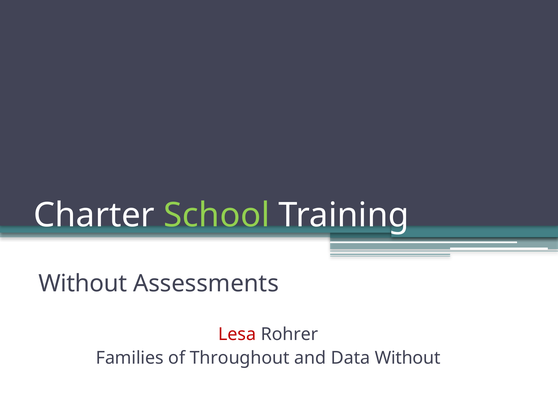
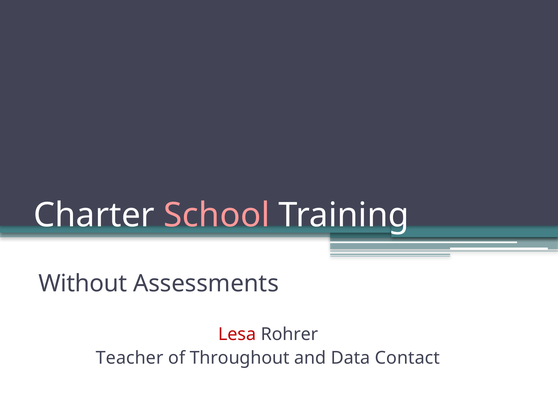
School colour: light green -> pink (217, 215)
Families: Families -> Teacher (130, 358)
Data Without: Without -> Contact (407, 358)
